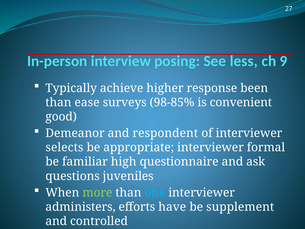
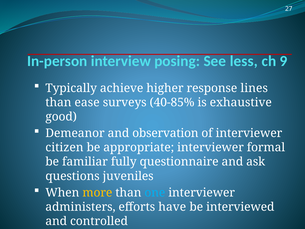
been: been -> lines (254, 88)
98-85%: 98-85% -> 40-85% (172, 102)
convenient: convenient -> exhaustive (241, 102)
respondent: respondent -> observation (165, 133)
selects: selects -> citizen (64, 147)
high: high -> fully (124, 162)
more colour: light green -> yellow (97, 193)
supplement: supplement -> interviewed (240, 207)
